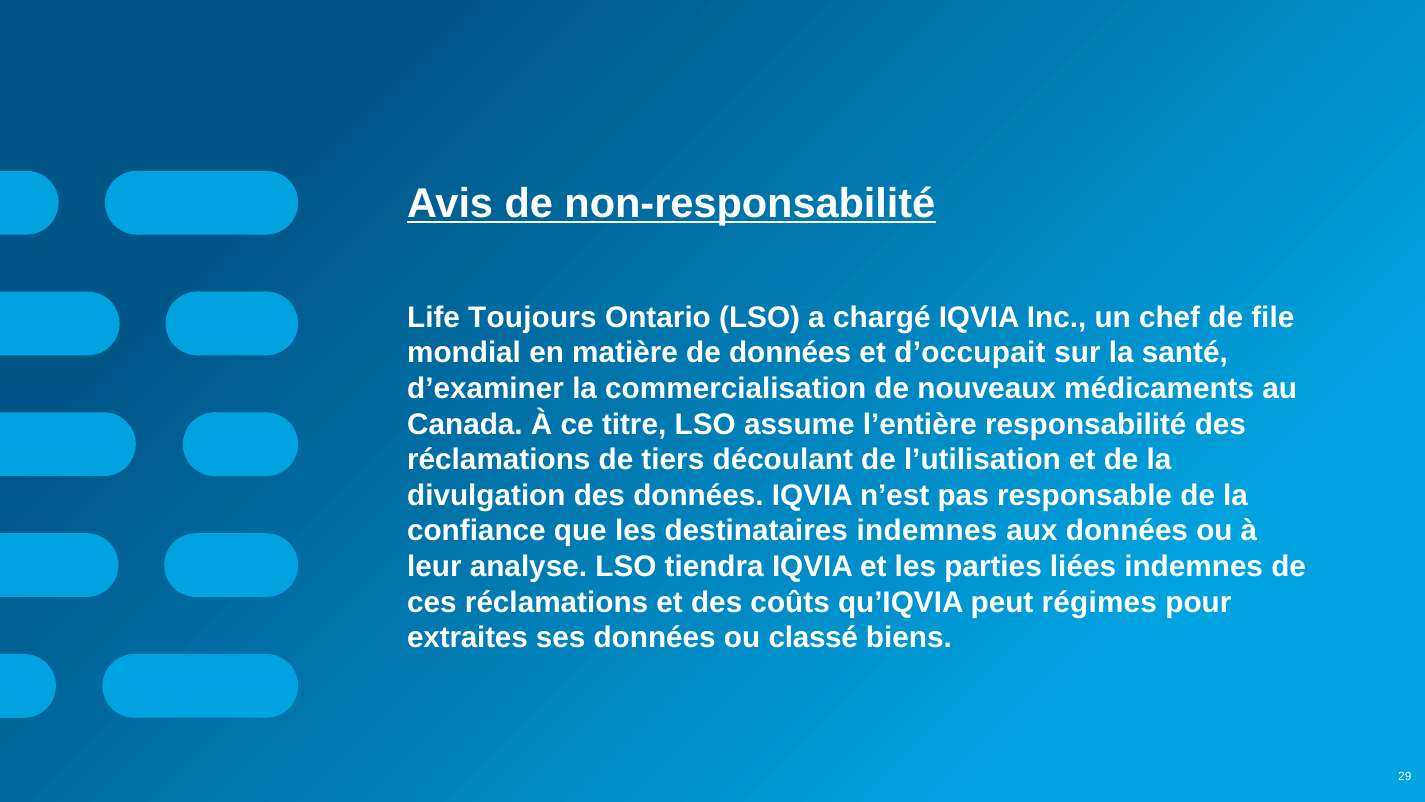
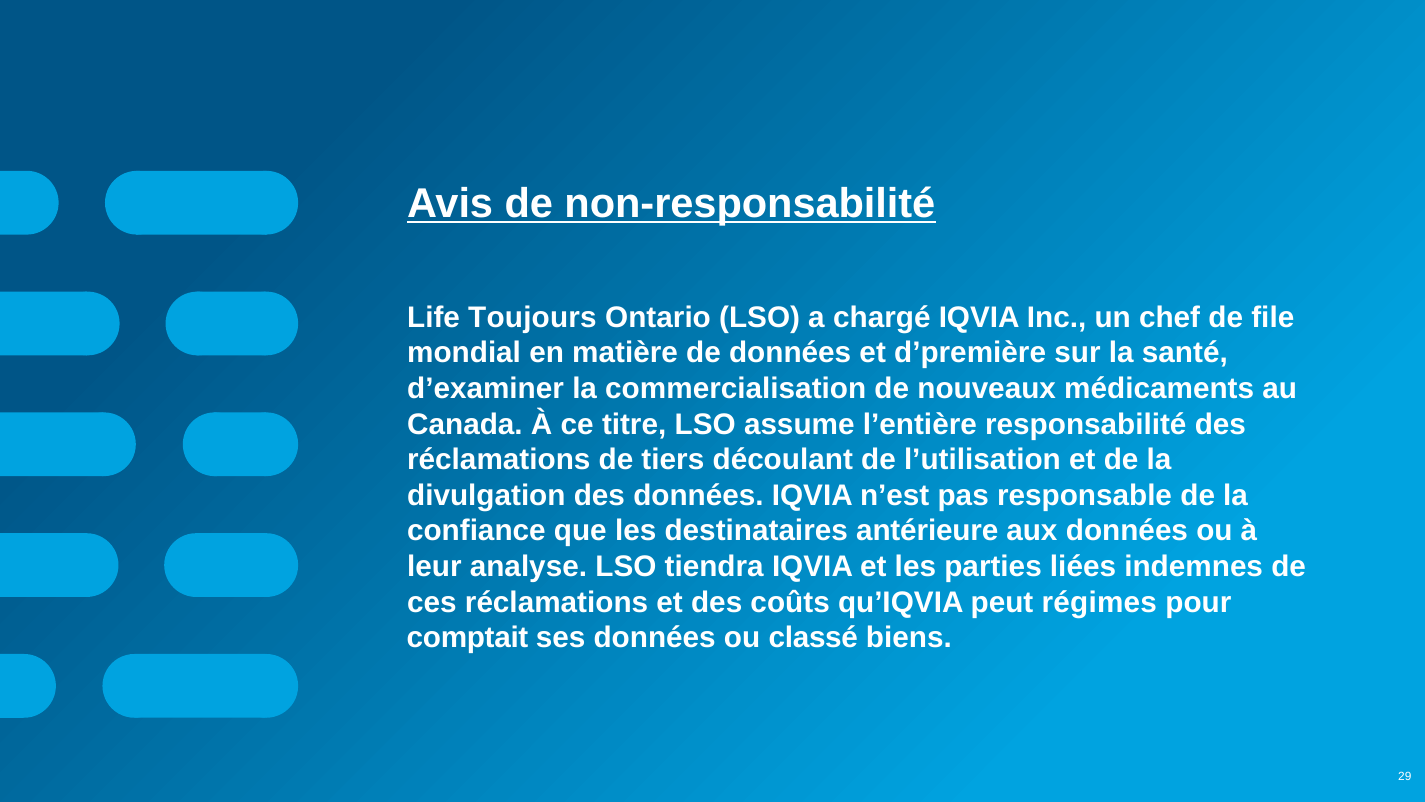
d’occupait: d’occupait -> d’première (970, 353)
destinataires indemnes: indemnes -> antérieure (927, 531)
extraites: extraites -> comptait (468, 638)
